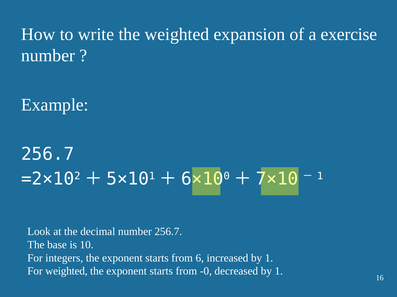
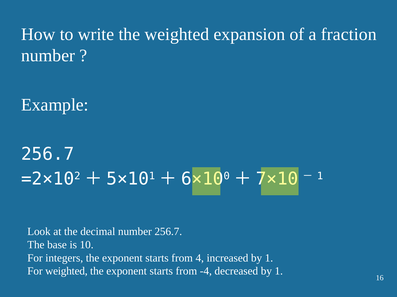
exercise: exercise -> fraction (349, 34)
6: 6 -> 4 (200, 259)
-0: -0 -> -4 (206, 272)
